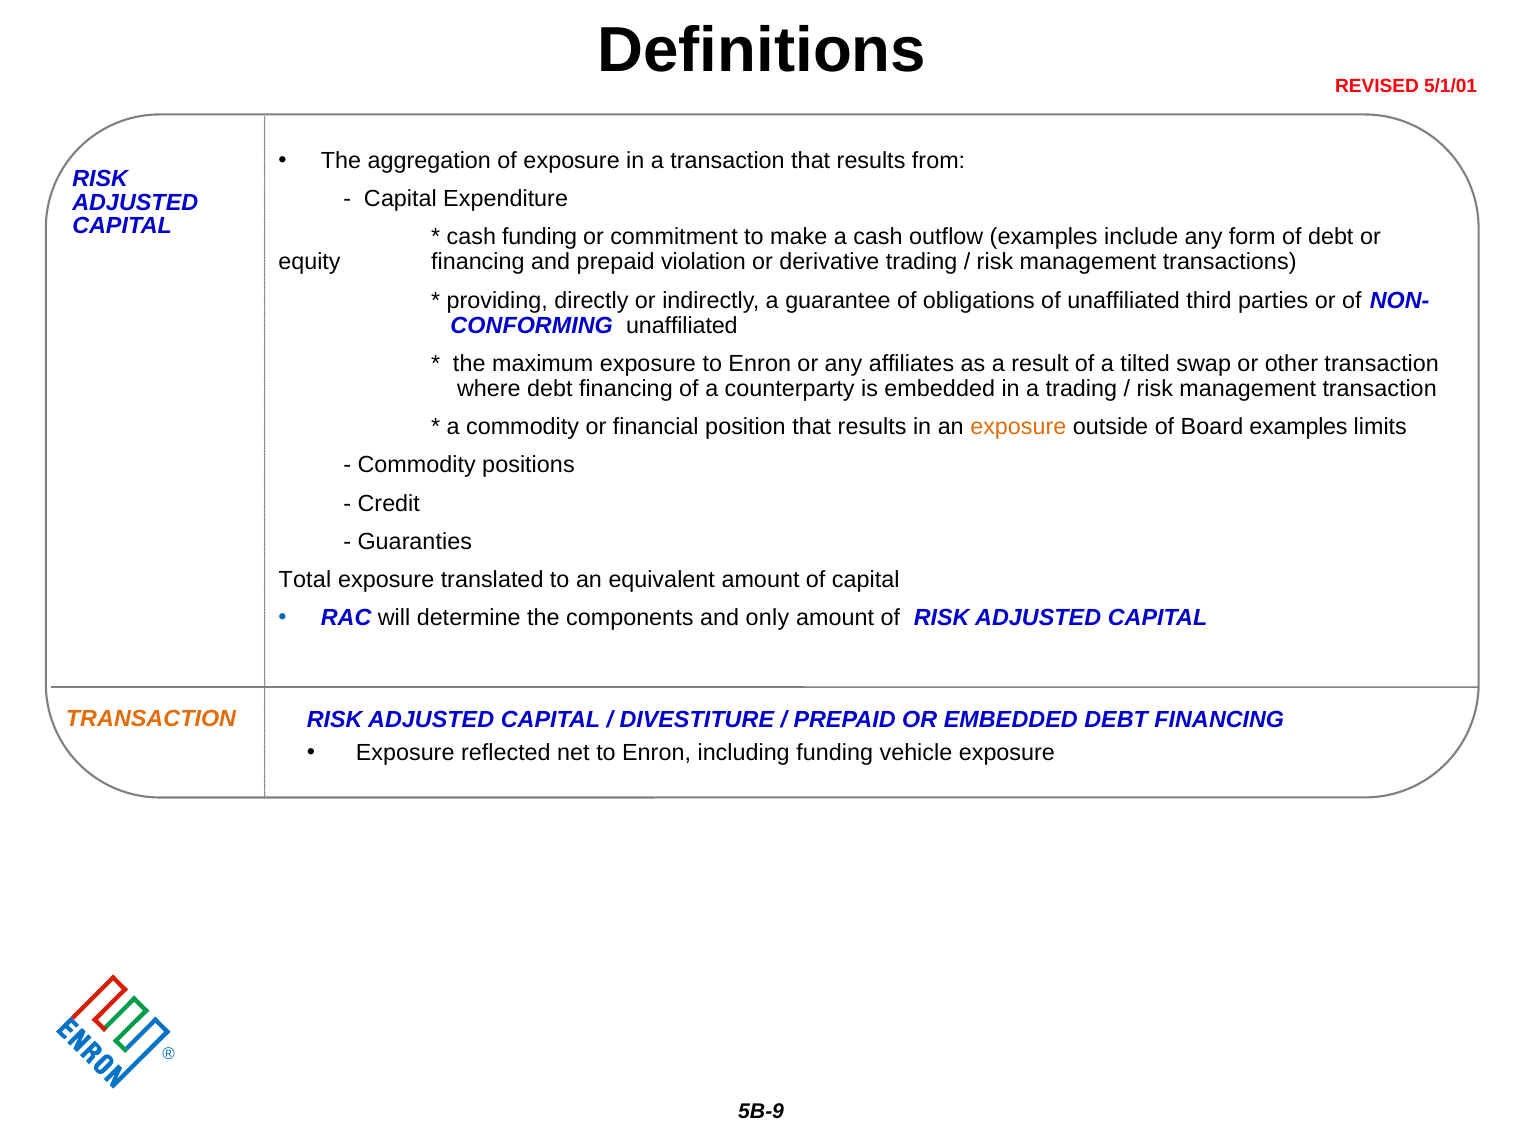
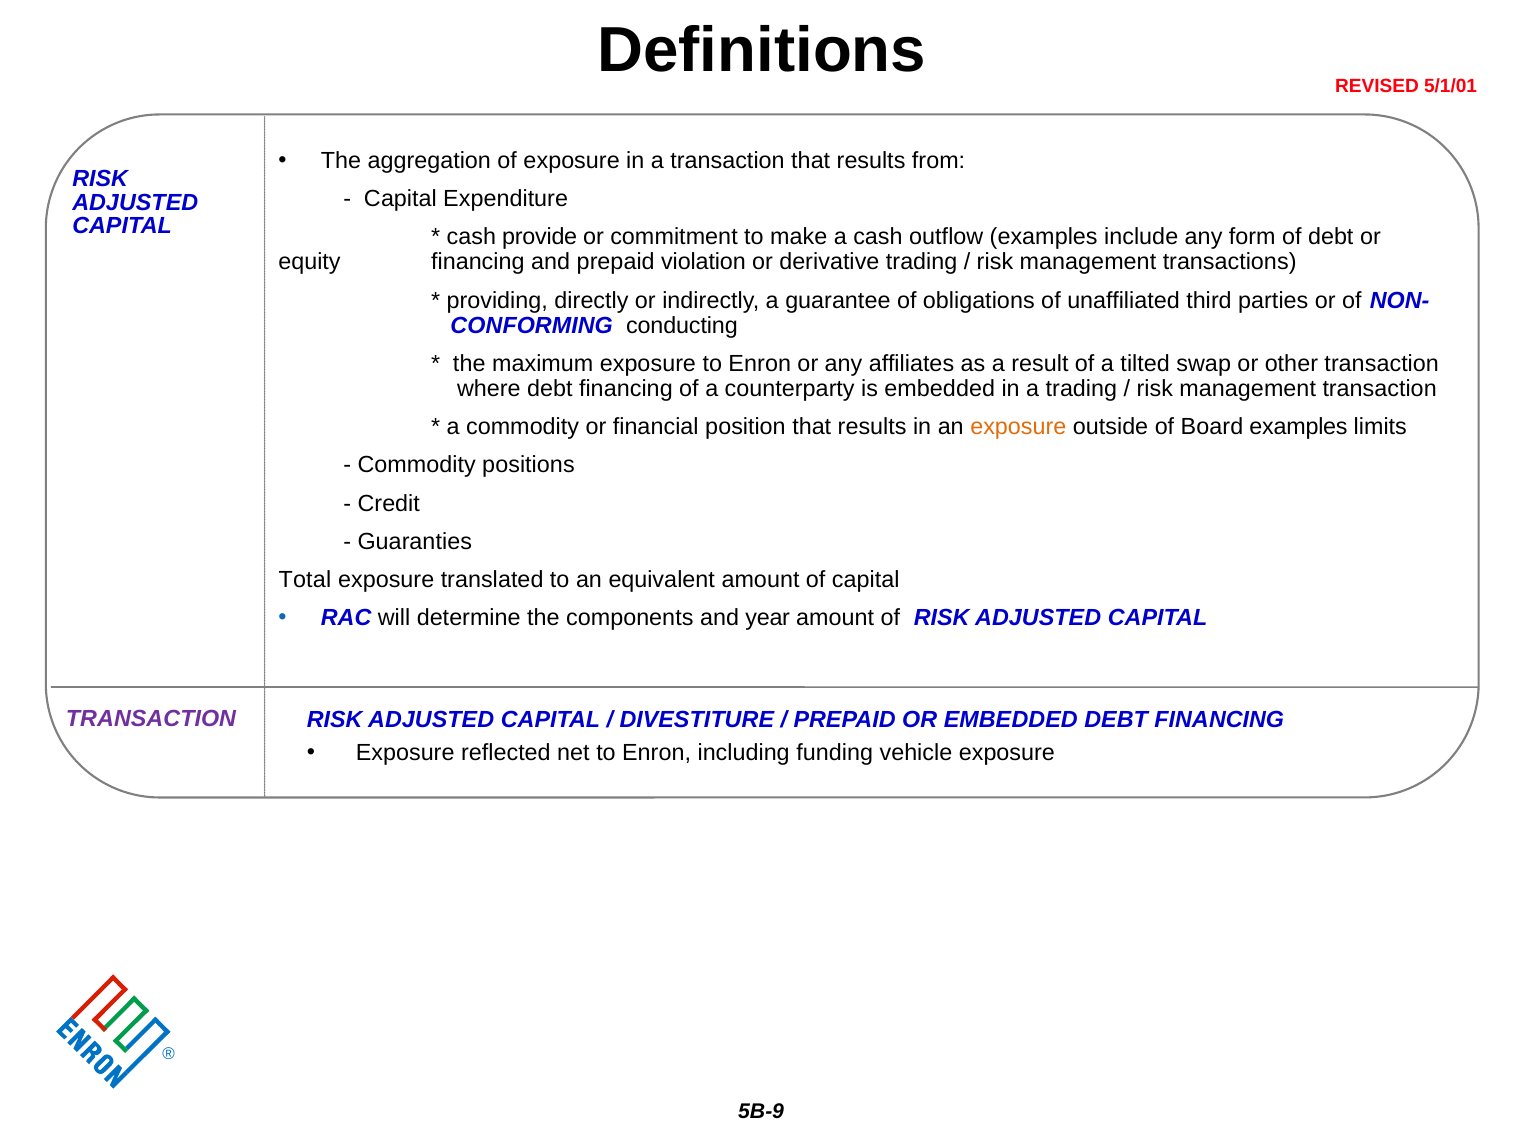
cash funding: funding -> provide (540, 237)
CONFORMING unaffiliated: unaffiliated -> conducting (682, 326)
only: only -> year (768, 618)
TRANSACTION colour: orange -> purple (151, 719)
